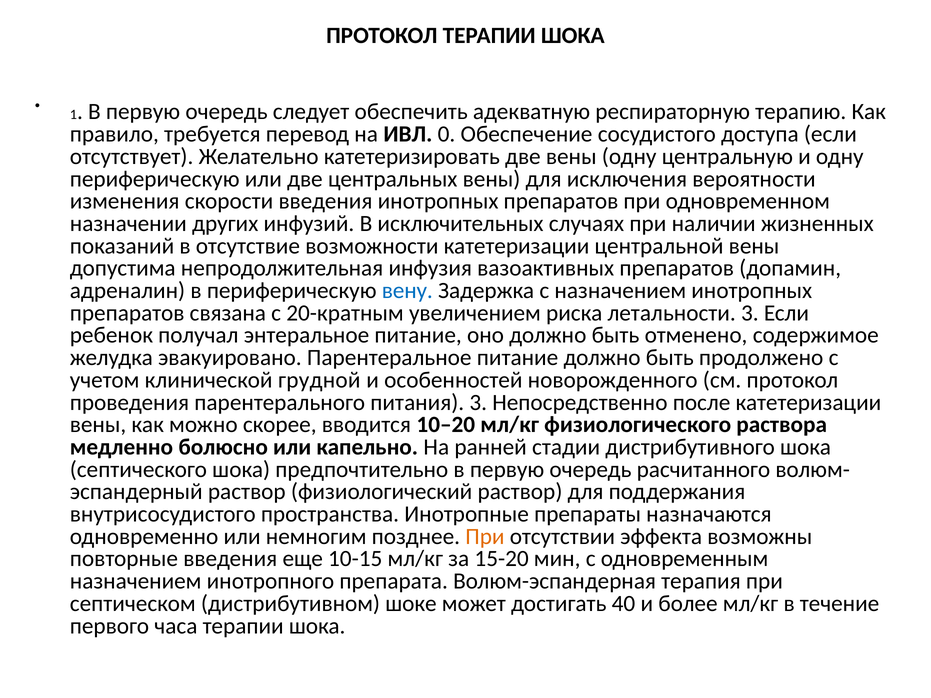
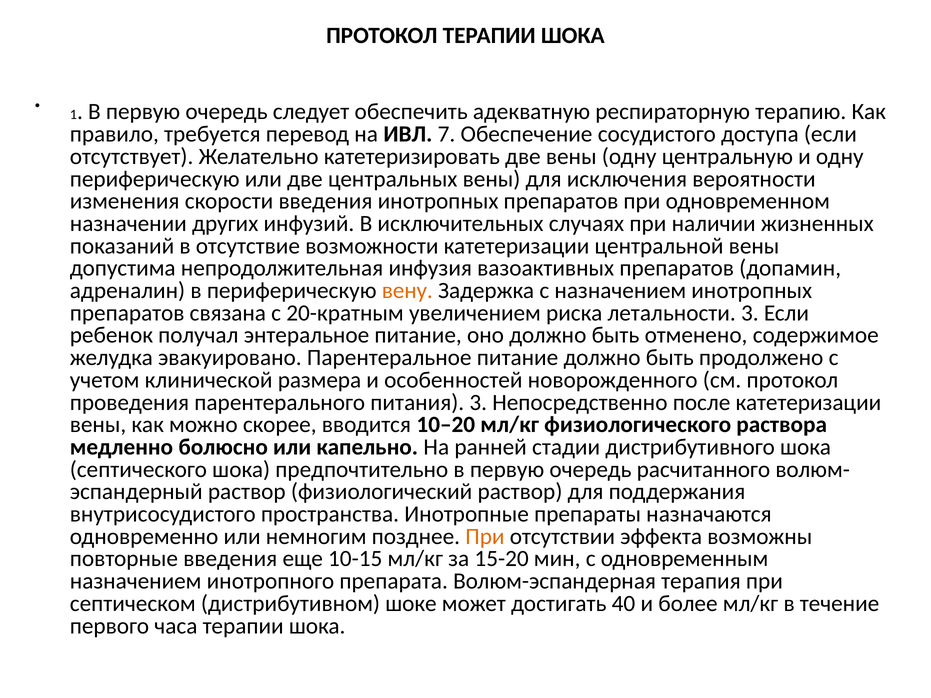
0: 0 -> 7 (446, 134)
вену colour: blue -> orange (407, 291)
грудной: грудной -> размера (319, 380)
